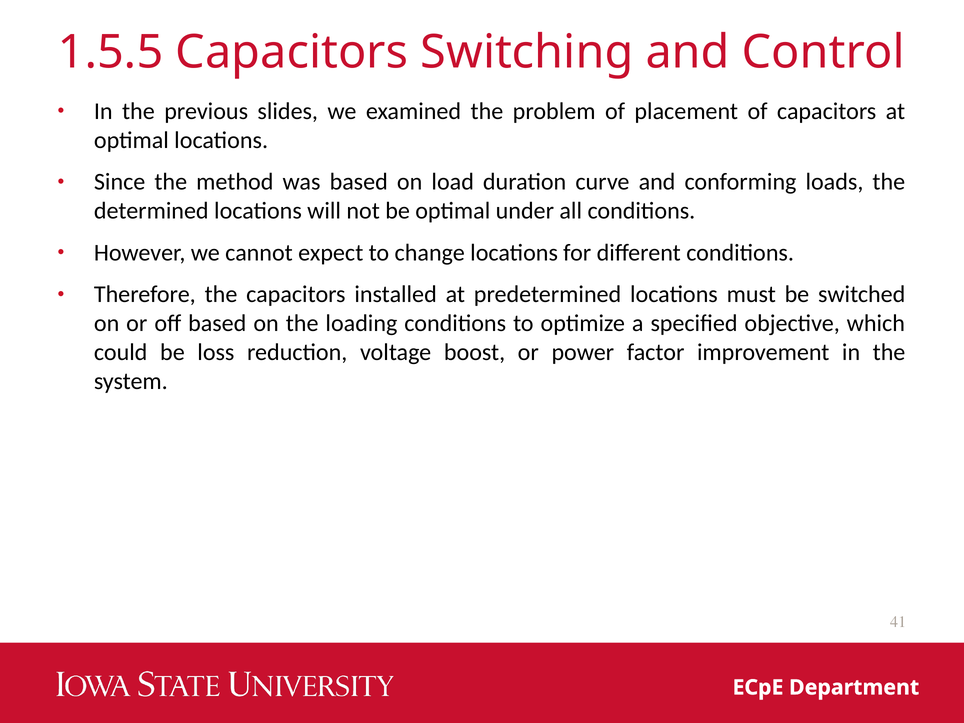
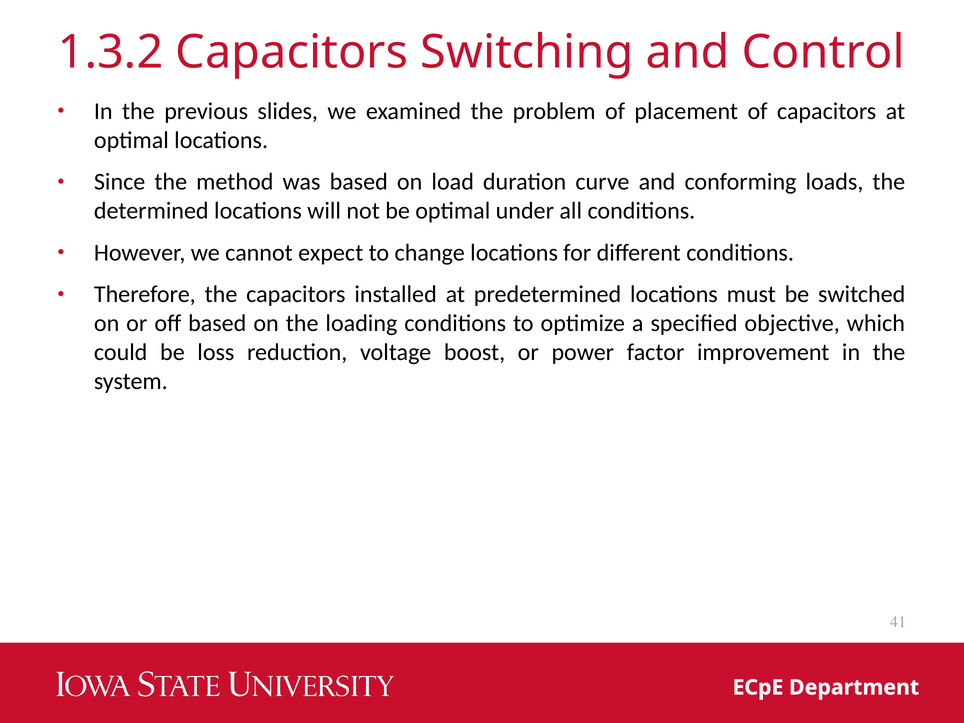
1.5.5: 1.5.5 -> 1.3.2 (111, 52)
